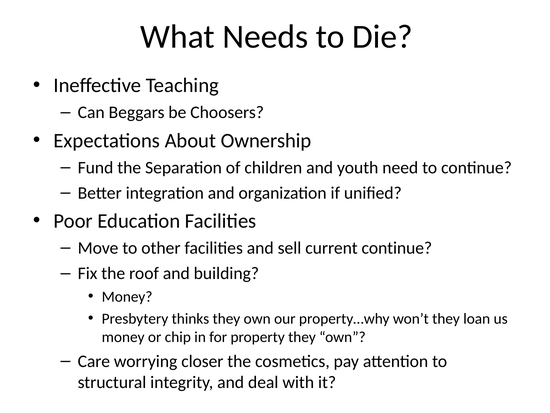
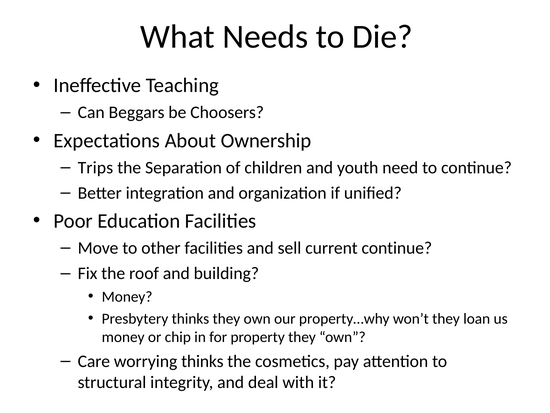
Fund: Fund -> Trips (95, 167)
worrying closer: closer -> thinks (202, 361)
